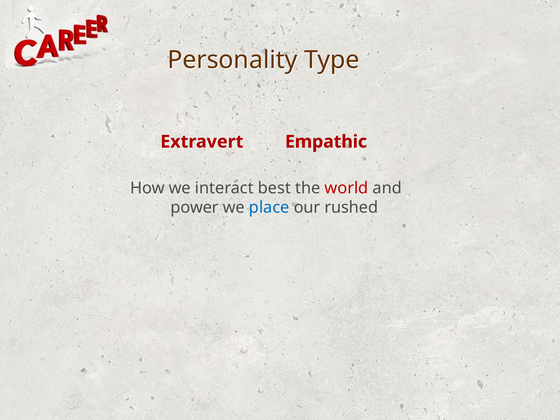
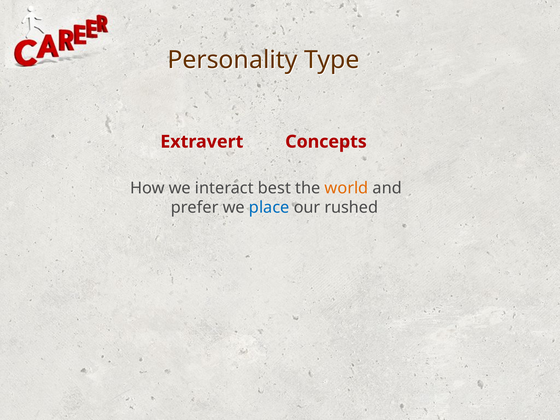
Empathic: Empathic -> Concepts (326, 142)
world colour: red -> orange (346, 188)
power: power -> prefer (195, 208)
